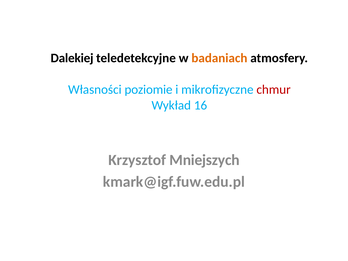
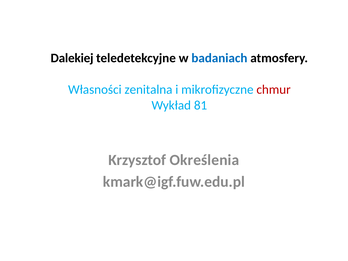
badaniach colour: orange -> blue (219, 58)
poziomie: poziomie -> zenitalna (148, 90)
16: 16 -> 81 (201, 105)
Mniejszych: Mniejszych -> Określenia (204, 160)
